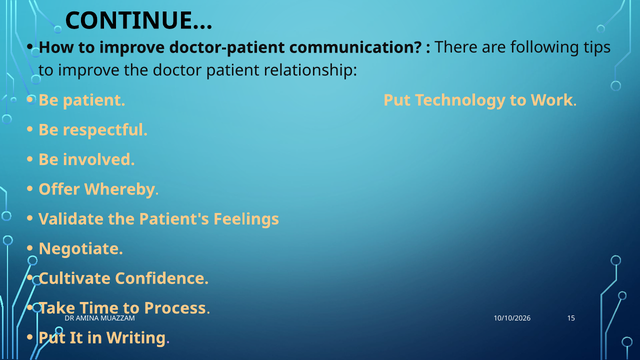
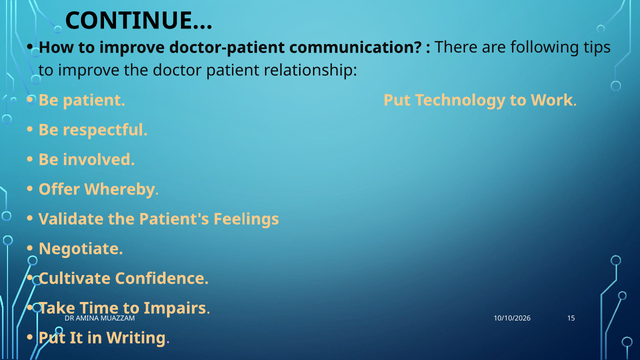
Process: Process -> Impairs (175, 308)
